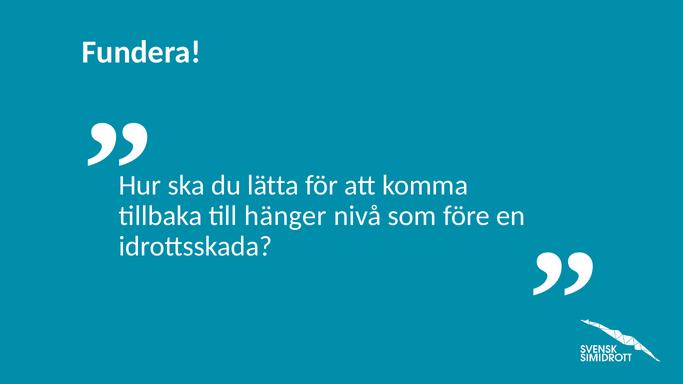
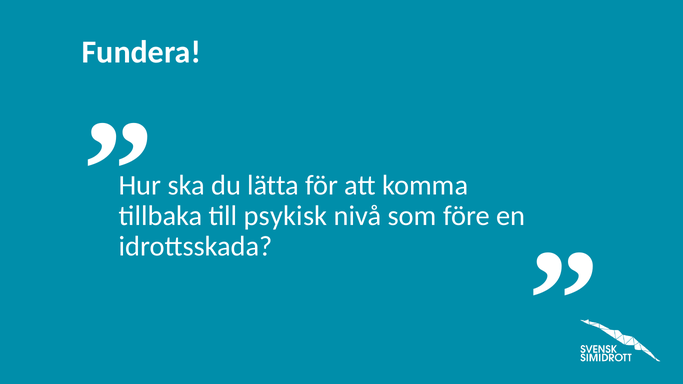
hänger: hänger -> psykisk (286, 216)
